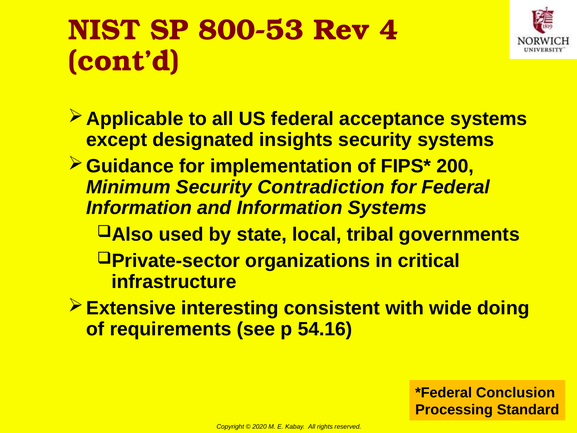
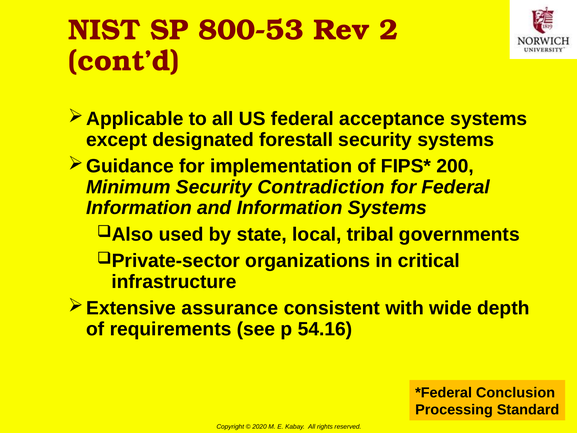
4: 4 -> 2 (389, 30)
insights: insights -> forestall (296, 140)
interesting: interesting -> assurance (230, 308)
doing: doing -> depth (503, 308)
